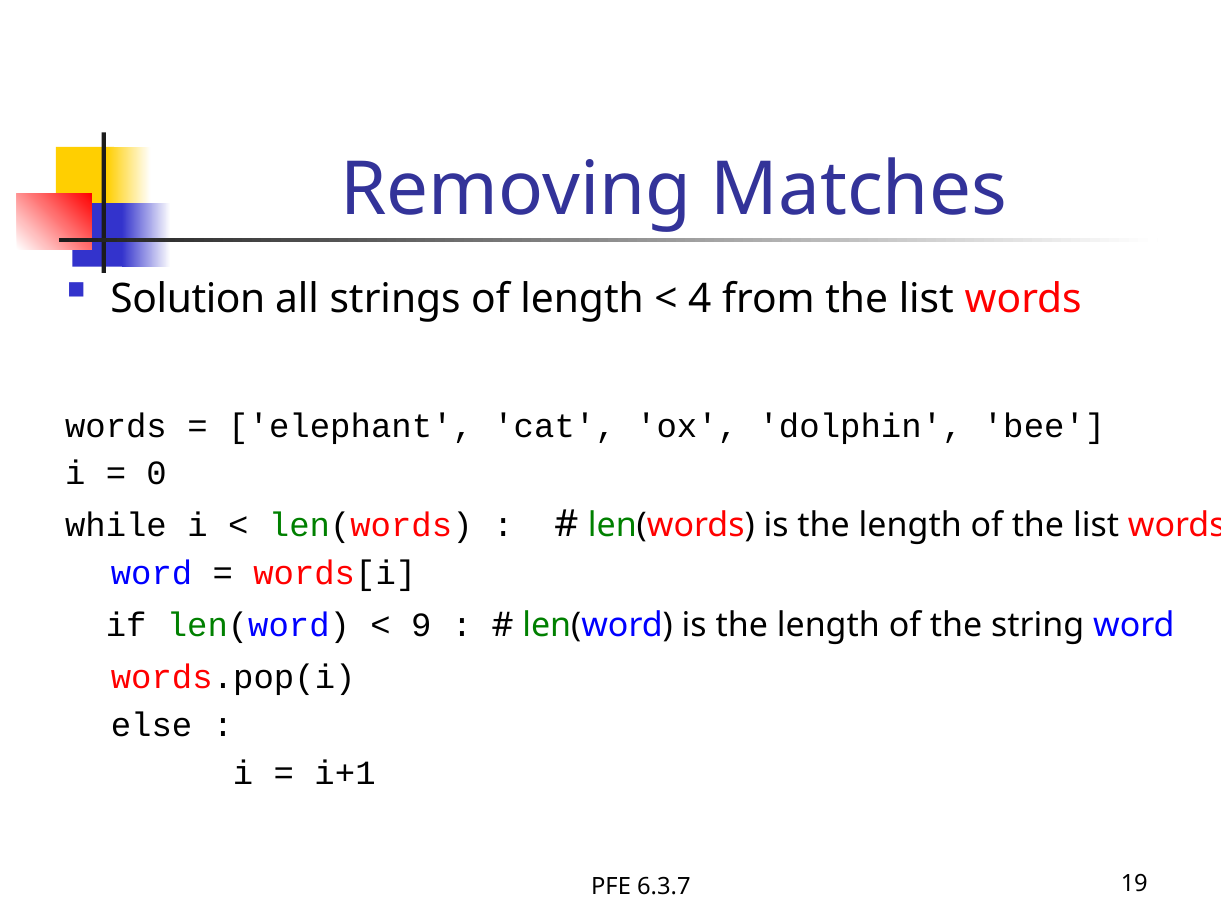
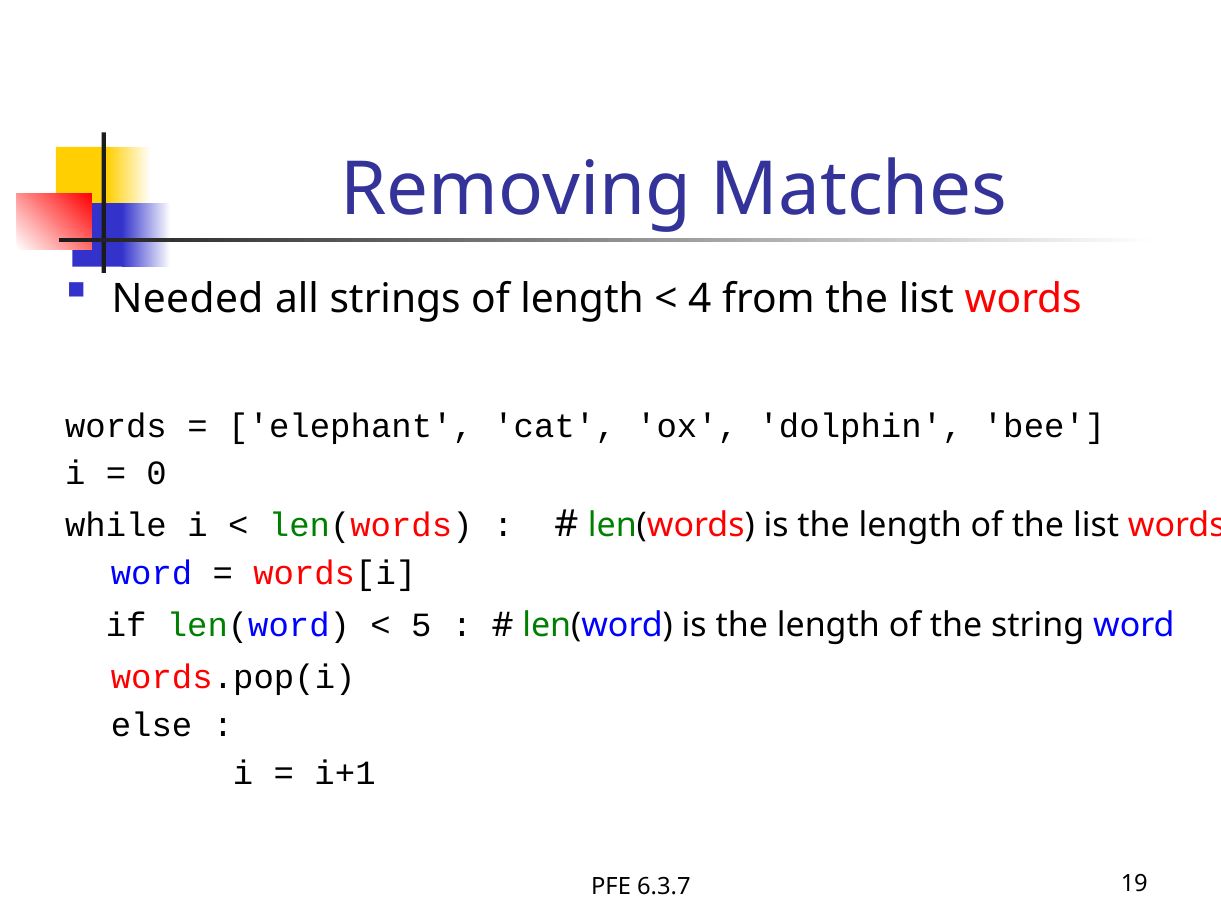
Solution: Solution -> Needed (187, 299)
9: 9 -> 5 (421, 625)
